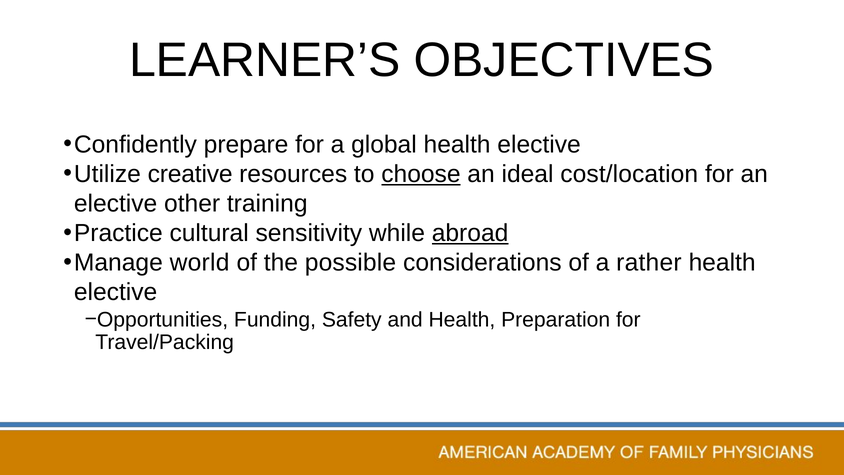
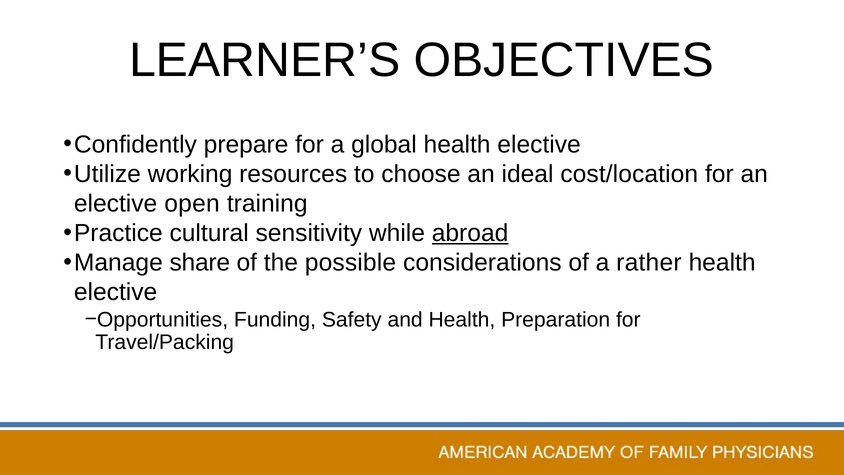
creative: creative -> working (190, 174)
choose underline: present -> none (421, 174)
other: other -> open (192, 204)
world: world -> share (200, 263)
